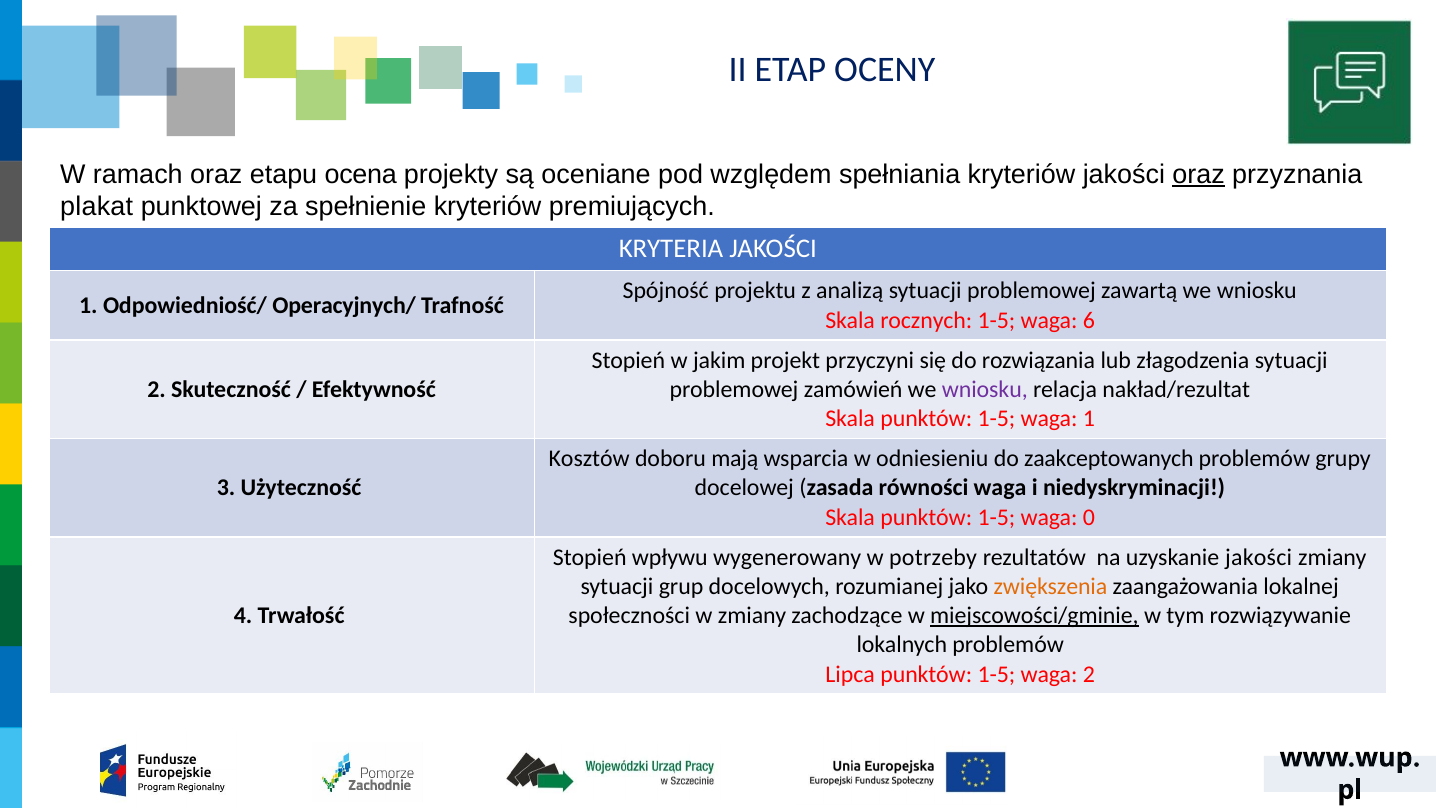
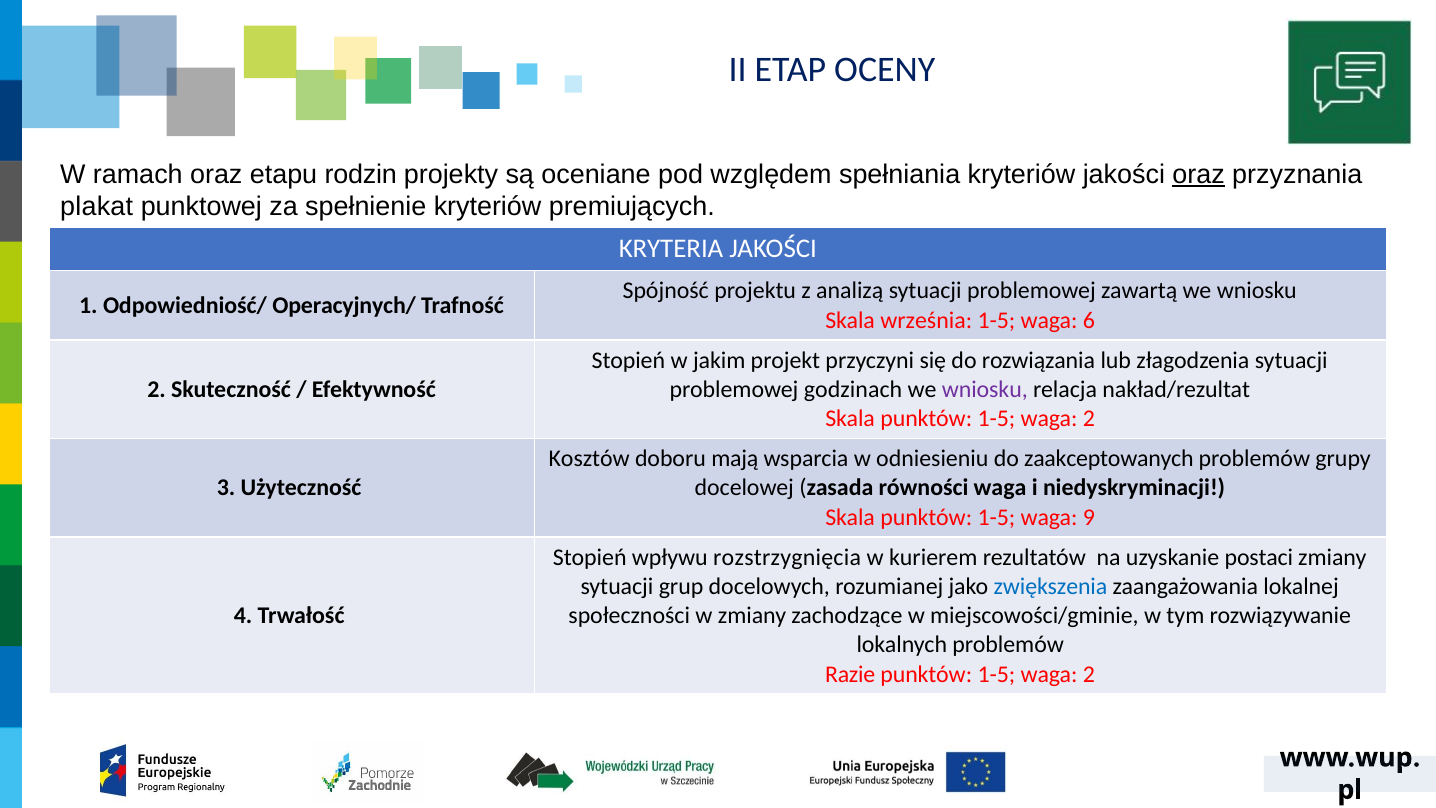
ocena: ocena -> rodzin (361, 174)
rocznych: rocznych -> września (926, 320)
zamówień: zamówień -> godzinach (853, 389)
1: 1 -> 2 (1089, 419)
0: 0 -> 9 (1089, 517)
wygenerowany: wygenerowany -> rozstrzygnięcia (787, 557)
potrzeby: potrzeby -> kurierem (933, 557)
uzyskanie jakości: jakości -> postaci (1259, 557)
zwiększenia colour: orange -> blue (1050, 586)
miejscowości/gminie underline: present -> none (1034, 616)
Lipca: Lipca -> Razie (850, 674)
